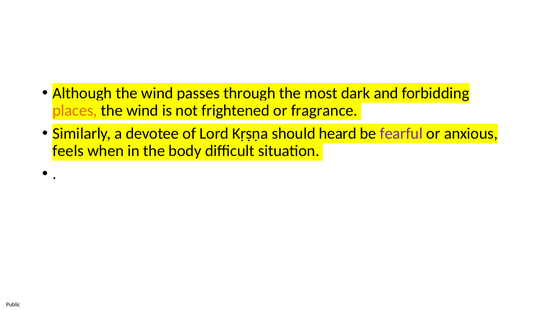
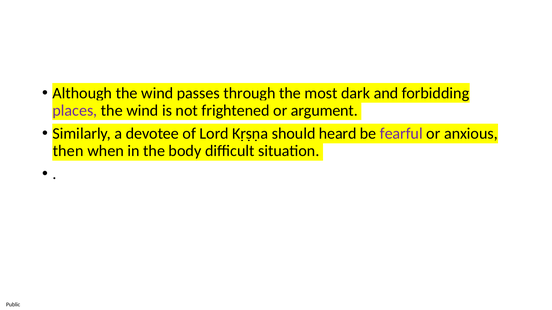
places colour: orange -> purple (75, 111)
fragrance: fragrance -> argument (324, 111)
feels: feels -> then (68, 151)
